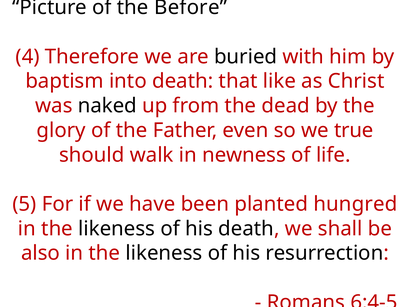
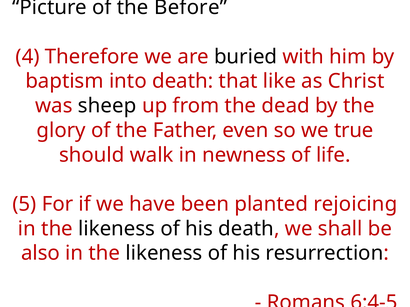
naked: naked -> sheep (107, 106)
hungred: hungred -> rejoicing (355, 204)
